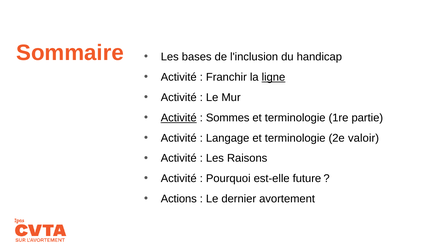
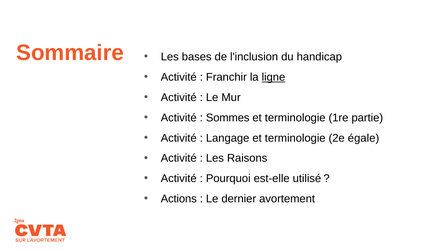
Activité underline: present -> none (179, 118)
valoir: valoir -> égale (364, 138)
future: future -> utilisé (307, 178)
